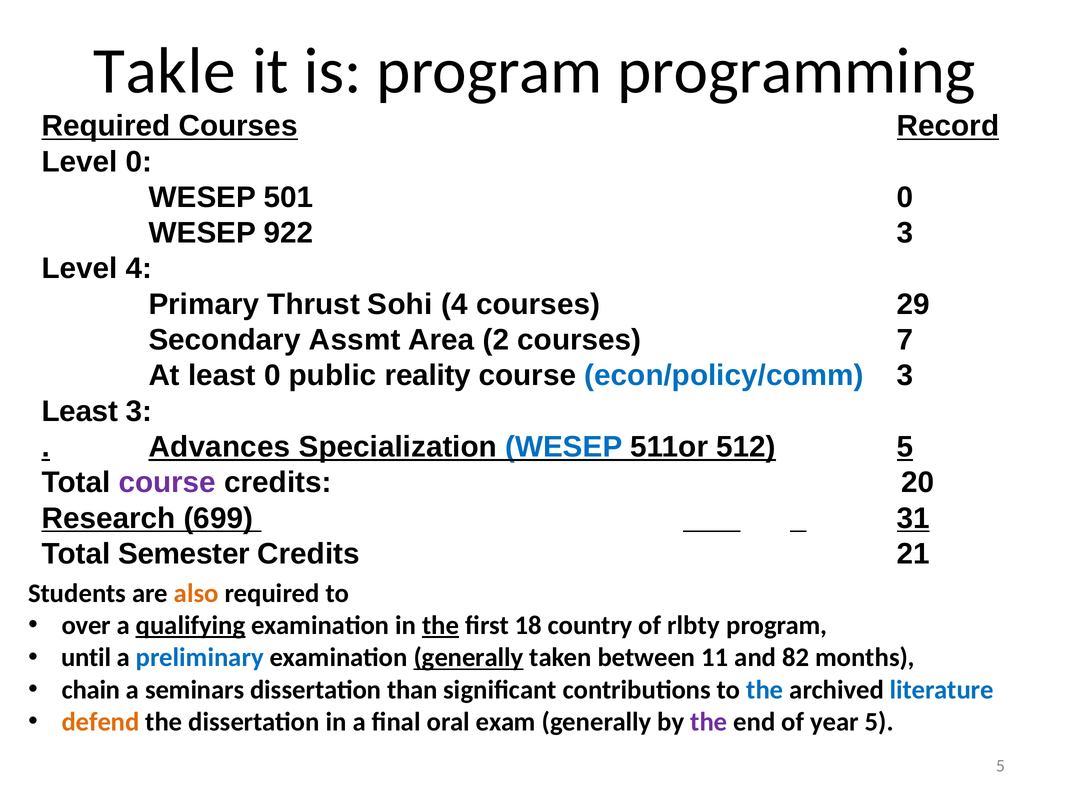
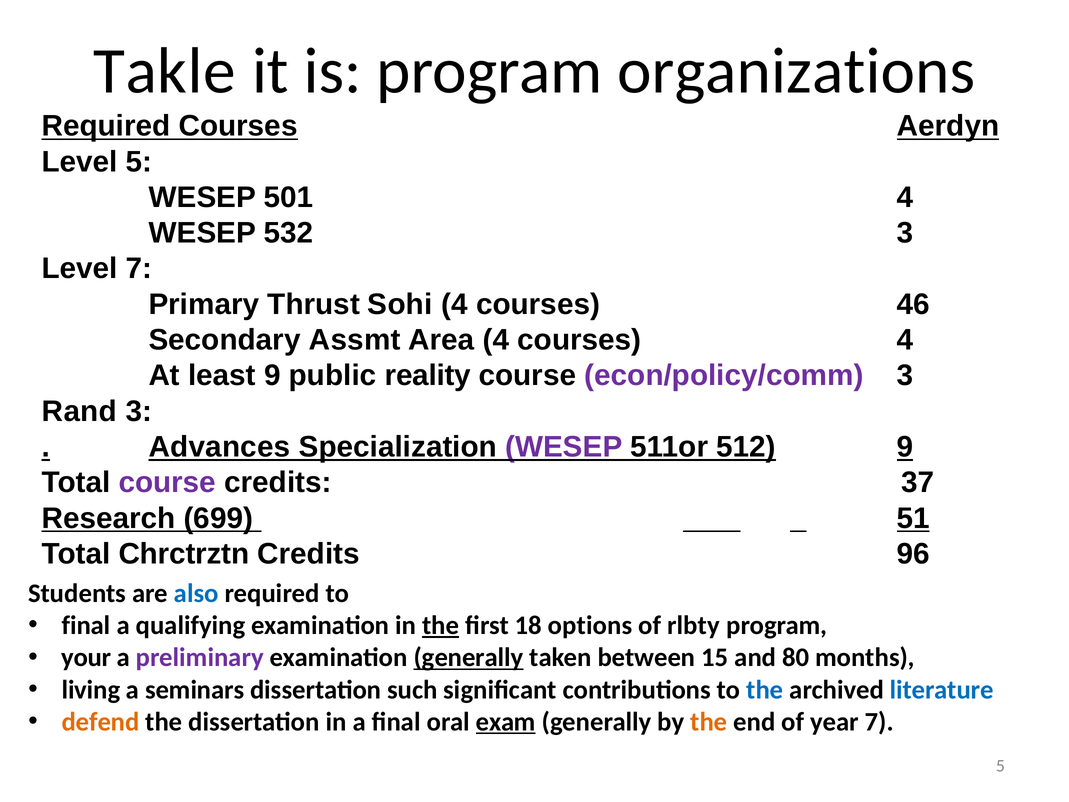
programming: programming -> organizations (796, 71)
Record: Record -> Aerdyn (948, 126)
Level 0: 0 -> 5 (139, 162)
501 0: 0 -> 4 (905, 197)
922: 922 -> 532 (288, 233)
Level 4: 4 -> 7 (139, 269)
29: 29 -> 46 (913, 304)
Area 2: 2 -> 4 (496, 340)
courses 7: 7 -> 4 (905, 340)
least 0: 0 -> 9 (272, 376)
econ/policy/comm colour: blue -> purple (724, 376)
Least: Least -> Rand (79, 411)
WESEP colour: blue -> purple (564, 447)
512 5: 5 -> 9 (905, 447)
20: 20 -> 37 (918, 482)
31: 31 -> 51 (913, 518)
Semester: Semester -> Chrctrztn (184, 554)
21: 21 -> 96 (913, 554)
also colour: orange -> blue (196, 593)
over: over -> final (86, 625)
qualifying underline: present -> none (191, 625)
country: country -> options (590, 625)
until: until -> your (86, 657)
preliminary colour: blue -> purple (200, 657)
11: 11 -> 15 (715, 657)
82: 82 -> 80 (796, 657)
chain: chain -> living (91, 689)
than: than -> such (412, 689)
exam underline: none -> present (506, 722)
the colour: purple -> orange (709, 722)
year 5: 5 -> 7 (879, 722)
